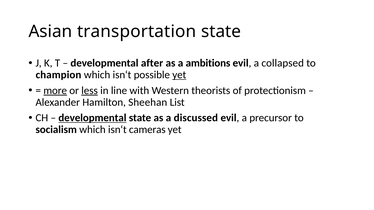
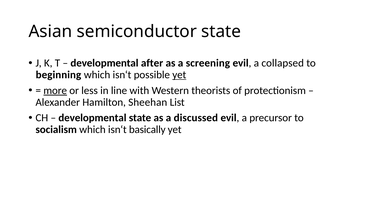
transportation: transportation -> semiconductor (137, 31)
ambitions: ambitions -> screening (208, 63)
champion: champion -> beginning (58, 75)
less underline: present -> none (90, 91)
developmental underline: present -> none (92, 118)
cameras: cameras -> basically (147, 130)
